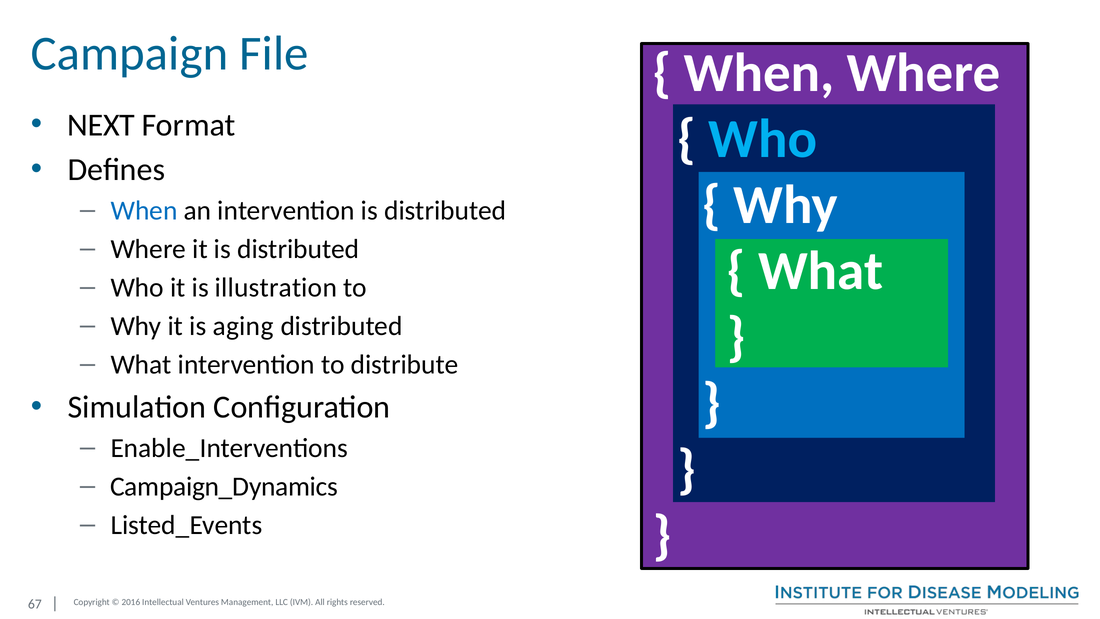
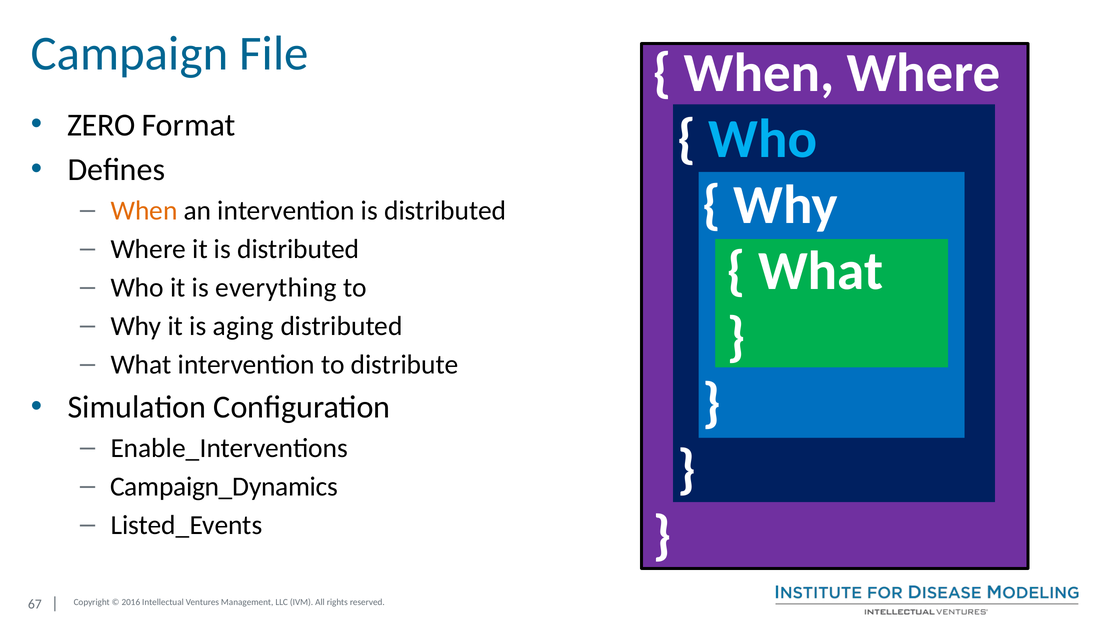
NEXT: NEXT -> ZERO (101, 125)
When colour: blue -> orange (144, 211)
illustration: illustration -> everything (276, 288)
